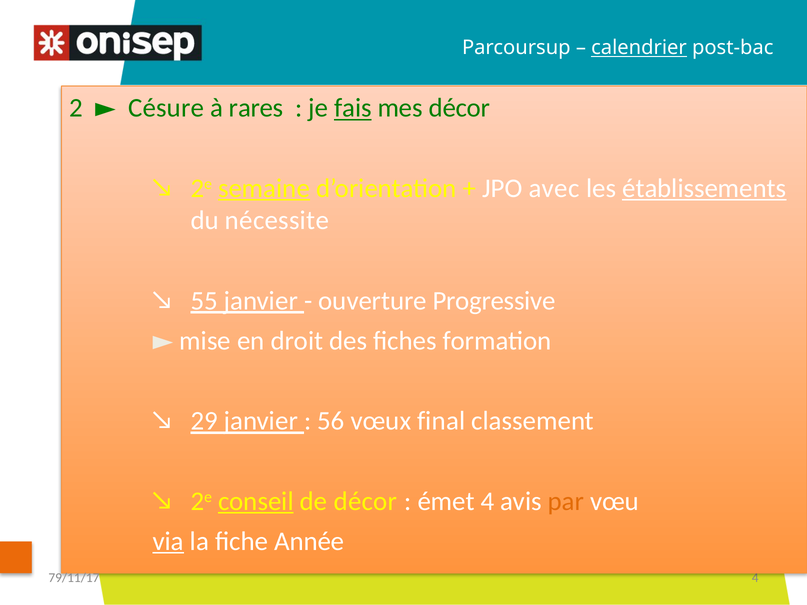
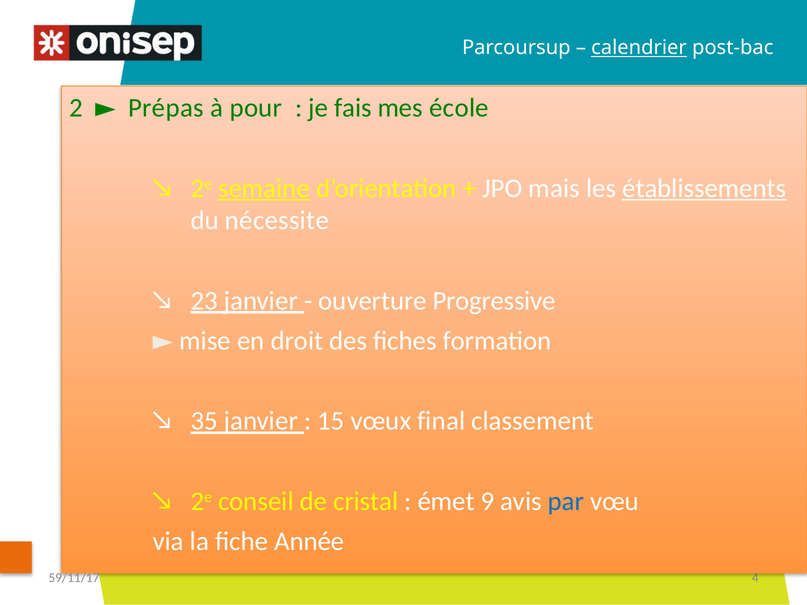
Césure: Césure -> Prépas (166, 108)
rares: rares -> pour (256, 108)
fais underline: present -> none (353, 108)
mes décor: décor -> école (459, 108)
avec: avec -> mais (554, 188)
55: 55 -> 23 (204, 301)
29: 29 -> 35 (204, 421)
56: 56 -> 15 (331, 421)
conseil underline: present -> none (256, 501)
de décor: décor -> cristal (366, 501)
émet 4: 4 -> 9 (488, 501)
par colour: orange -> blue (566, 501)
via underline: present -> none (168, 542)
79/11/17: 79/11/17 -> 59/11/17 (74, 578)
